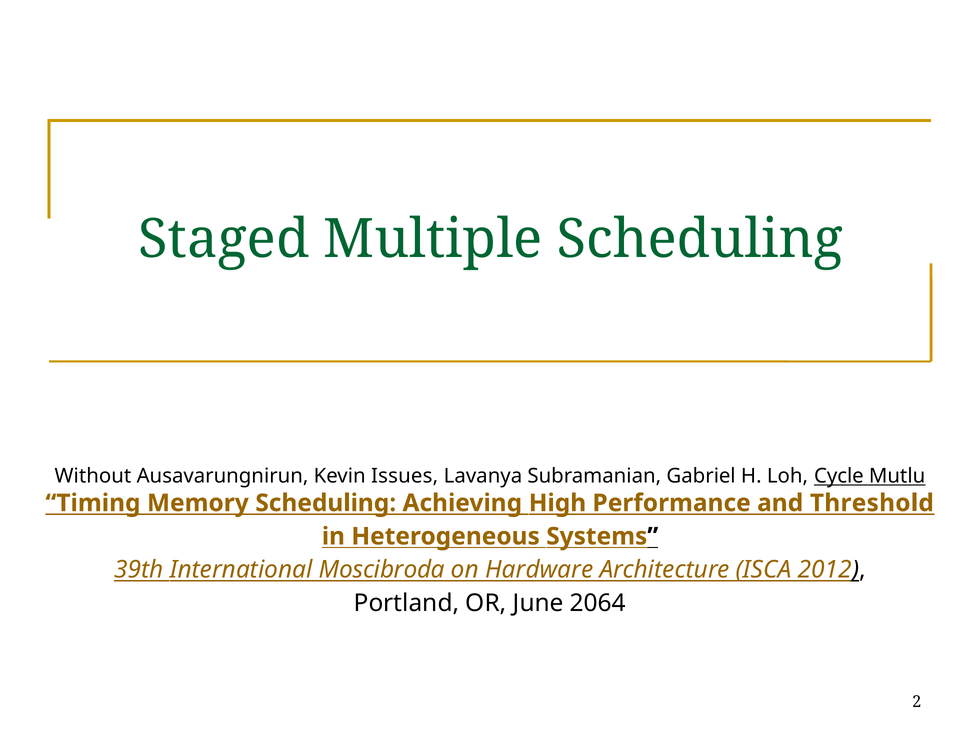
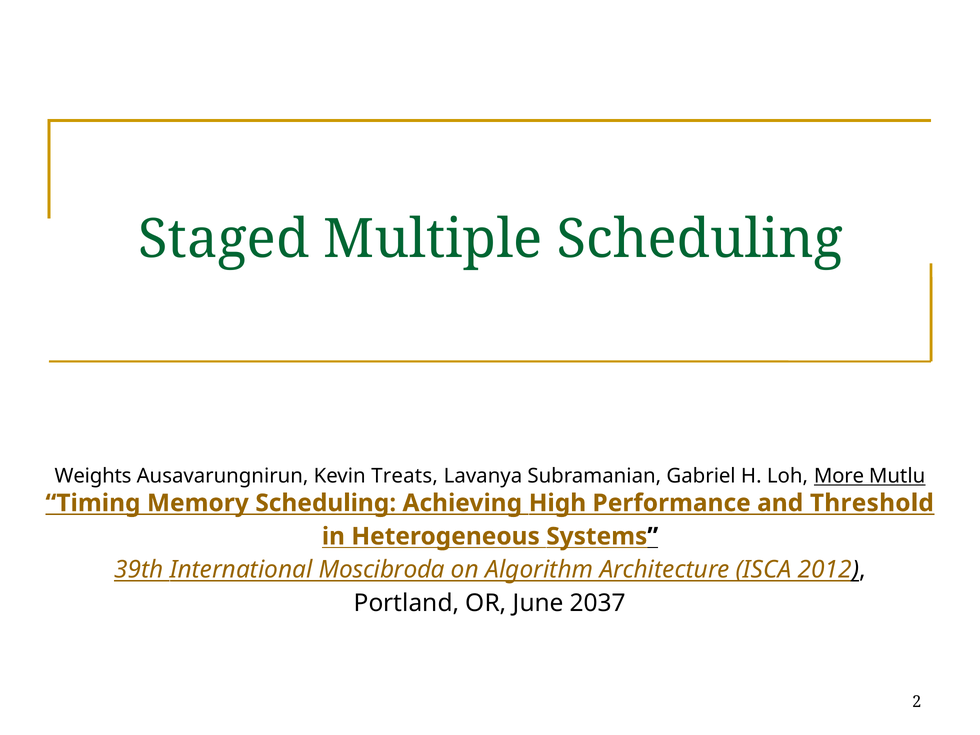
Without: Without -> Weights (93, 476)
Issues: Issues -> Treats (405, 476)
Cycle: Cycle -> More (839, 476)
Hardware: Hardware -> Algorithm (539, 570)
2064: 2064 -> 2037 (598, 603)
